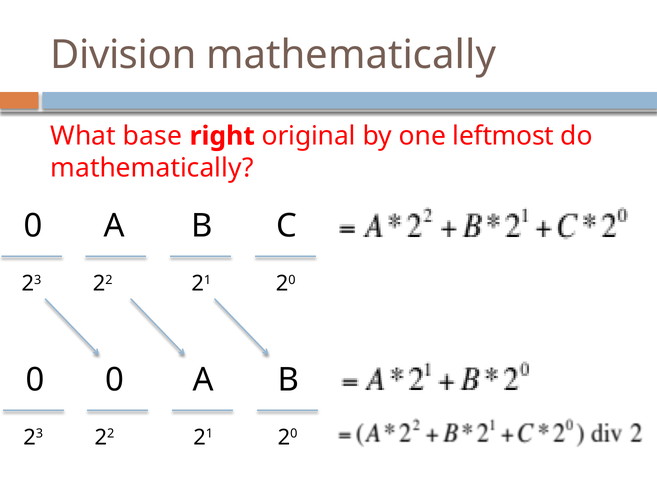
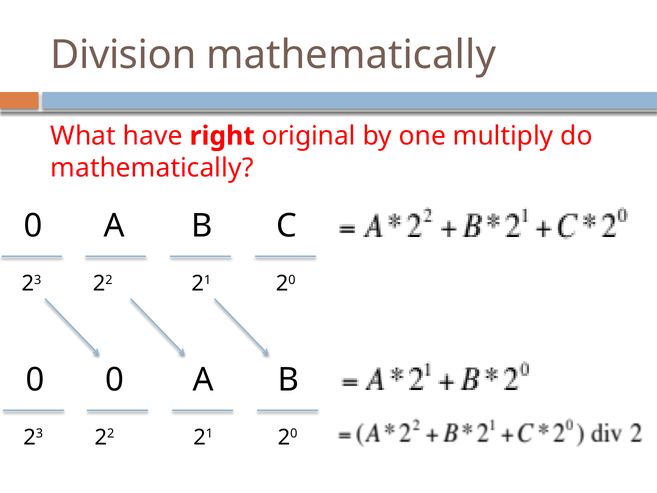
base: base -> have (153, 136)
leftmost: leftmost -> multiply (503, 136)
